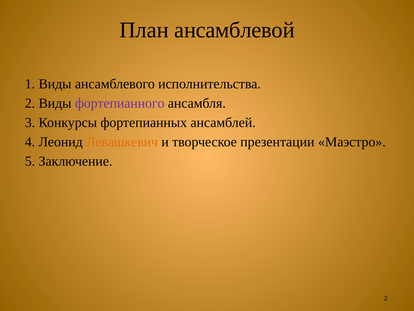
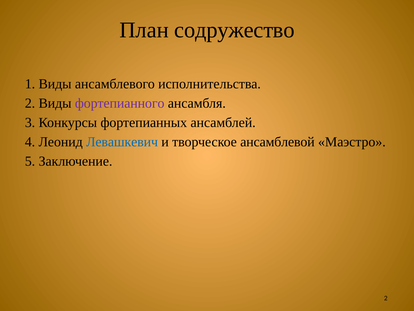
ансамблевой: ансамблевой -> содружество (234, 30)
Левашкевич colour: orange -> blue (122, 142)
презентации: презентации -> ансамблевой (277, 142)
